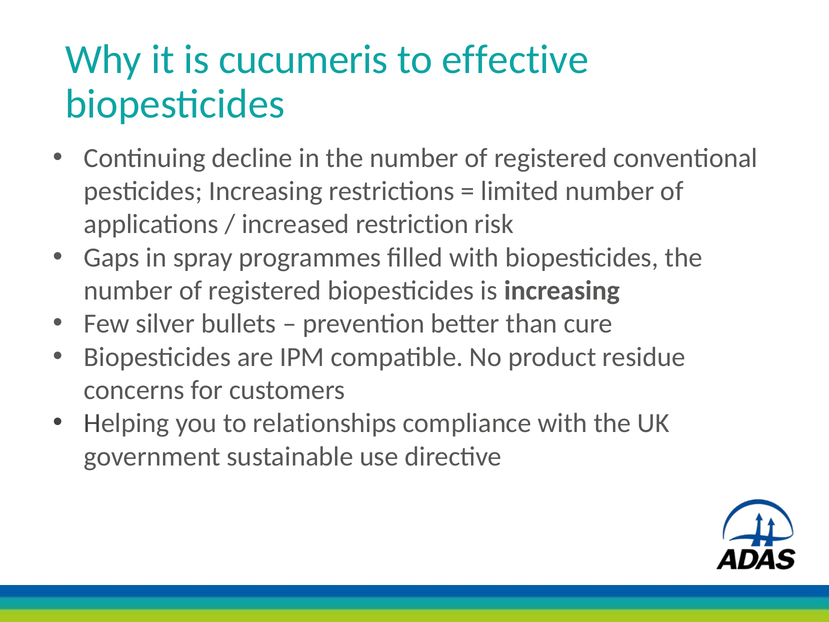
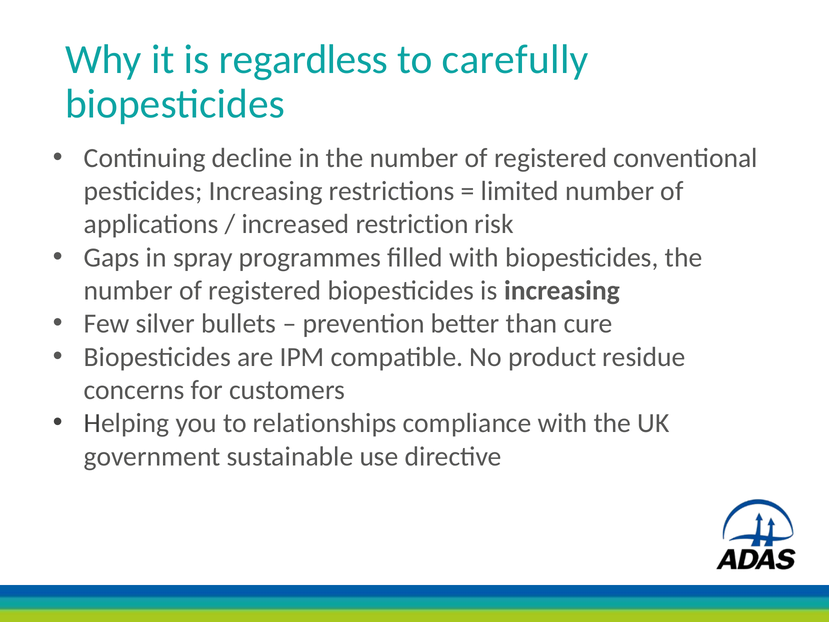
cucumeris: cucumeris -> regardless (303, 59)
effective: effective -> carefully (515, 59)
